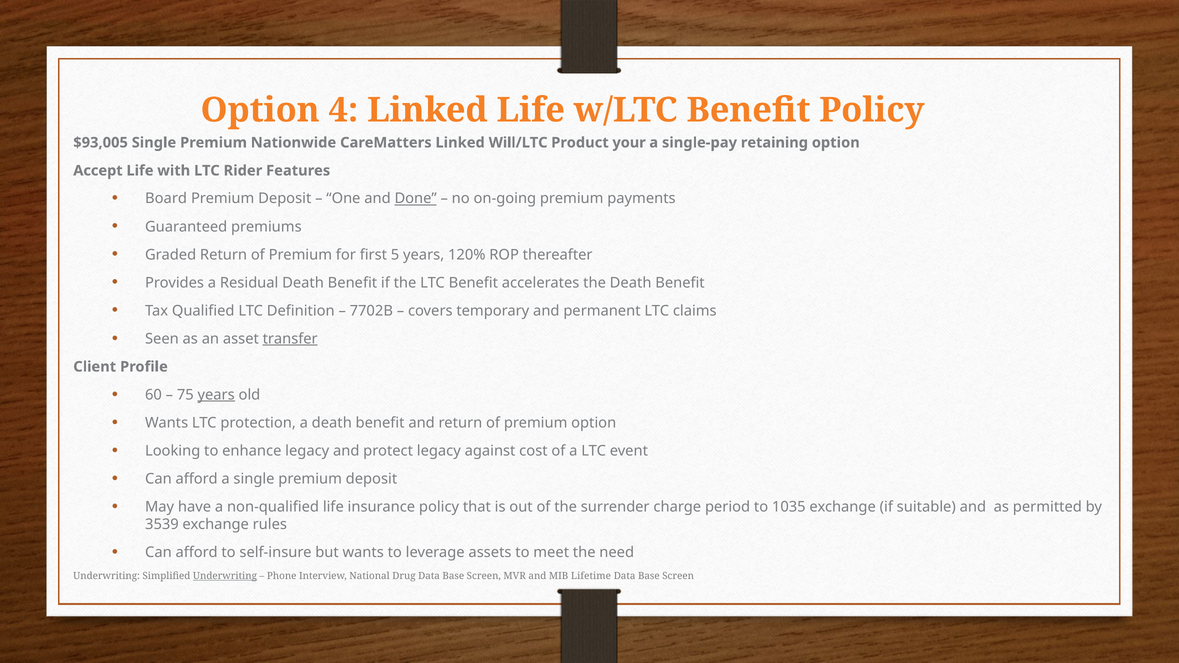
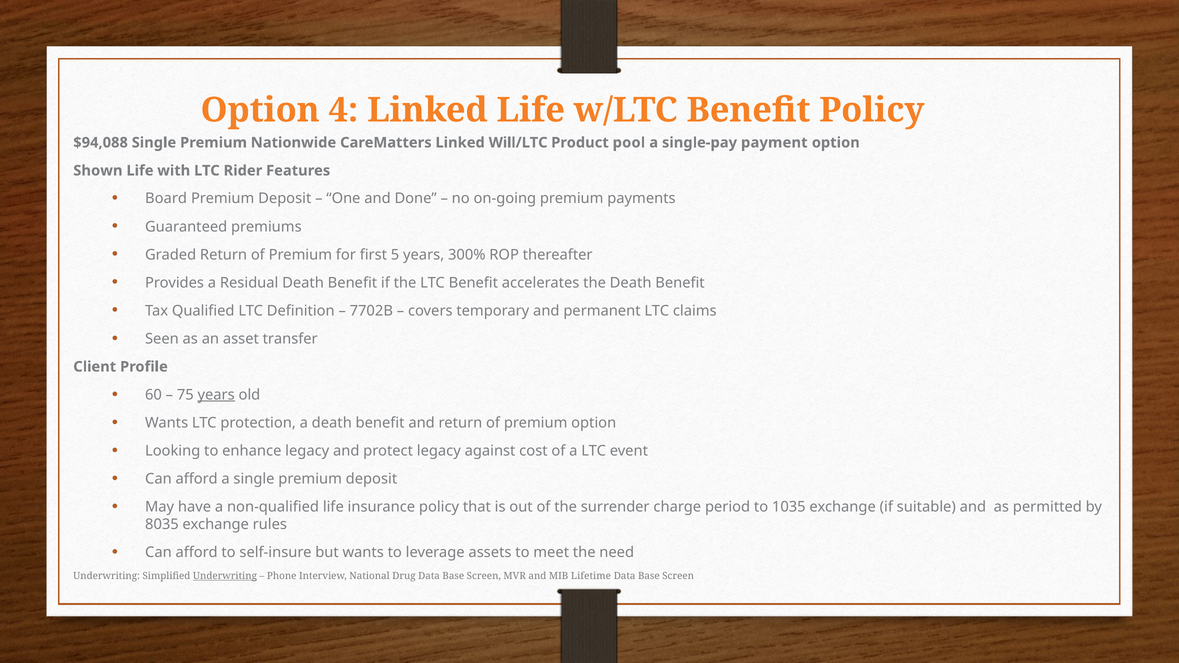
$93,005: $93,005 -> $94,088 (101, 143)
your: your -> pool (629, 143)
retaining: retaining -> payment (774, 143)
Accept: Accept -> Shown (98, 171)
Done underline: present -> none (416, 199)
120%: 120% -> 300% (467, 255)
transfer underline: present -> none (290, 339)
3539: 3539 -> 8035 (162, 525)
